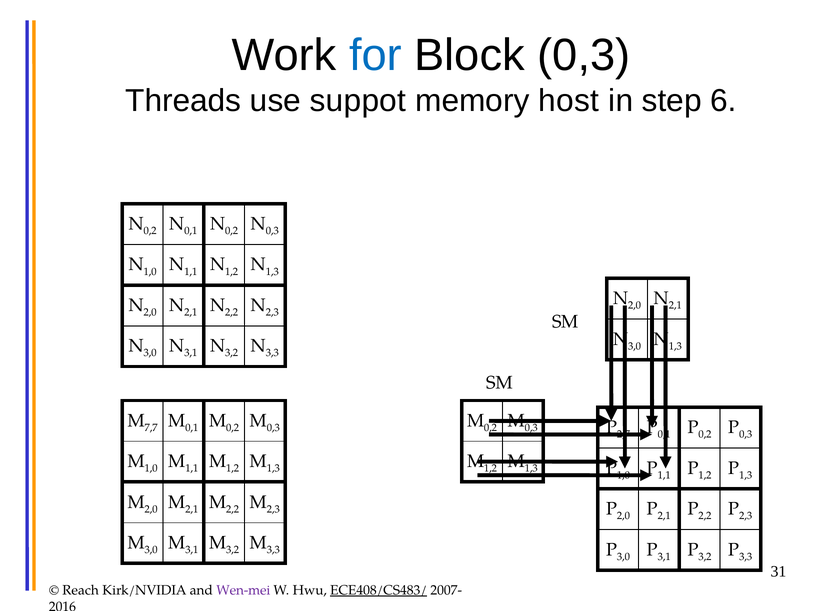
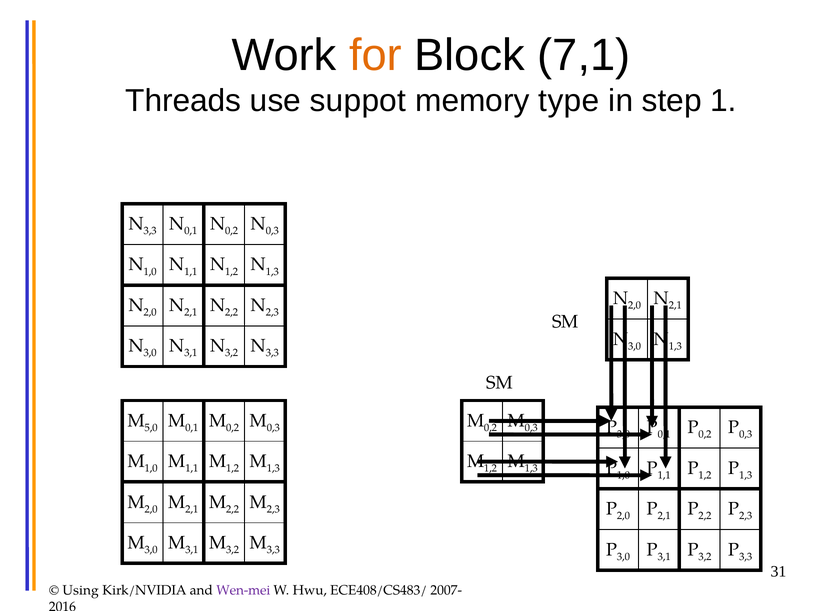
for colour: blue -> orange (375, 55)
Block 0,3: 0,3 -> 7,1 (584, 55)
host: host -> type (569, 101)
6: 6 -> 1 (724, 101)
0,2: 0,2 -> 3,3 (150, 231)
7,7: 7,7 -> 5,0 (151, 428)
2,7: 2,7 -> 3,0 (623, 435)
Reach: Reach -> Using (81, 590)
ECE408/CS483/ underline: present -> none (379, 590)
